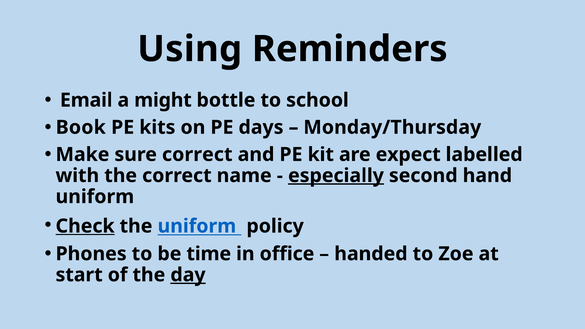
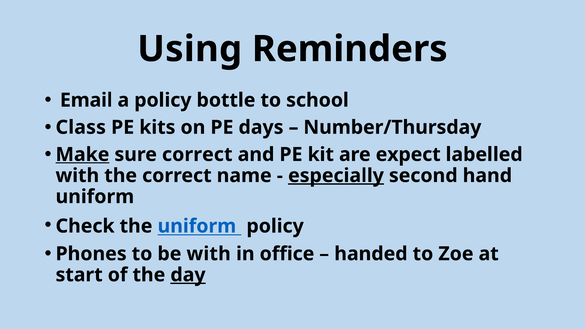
a might: might -> policy (163, 100)
Book: Book -> Class (81, 127)
Monday/Thursday: Monday/Thursday -> Number/Thursday (392, 127)
Make underline: none -> present (82, 155)
Check underline: present -> none (85, 226)
be time: time -> with (209, 254)
